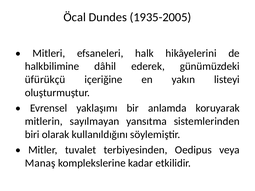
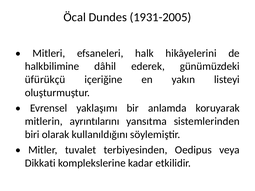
1935-2005: 1935-2005 -> 1931-2005 (161, 17)
sayılmayan: sayılmayan -> ayrıntılarını (95, 121)
Manaş: Manaş -> Dikkati (40, 163)
